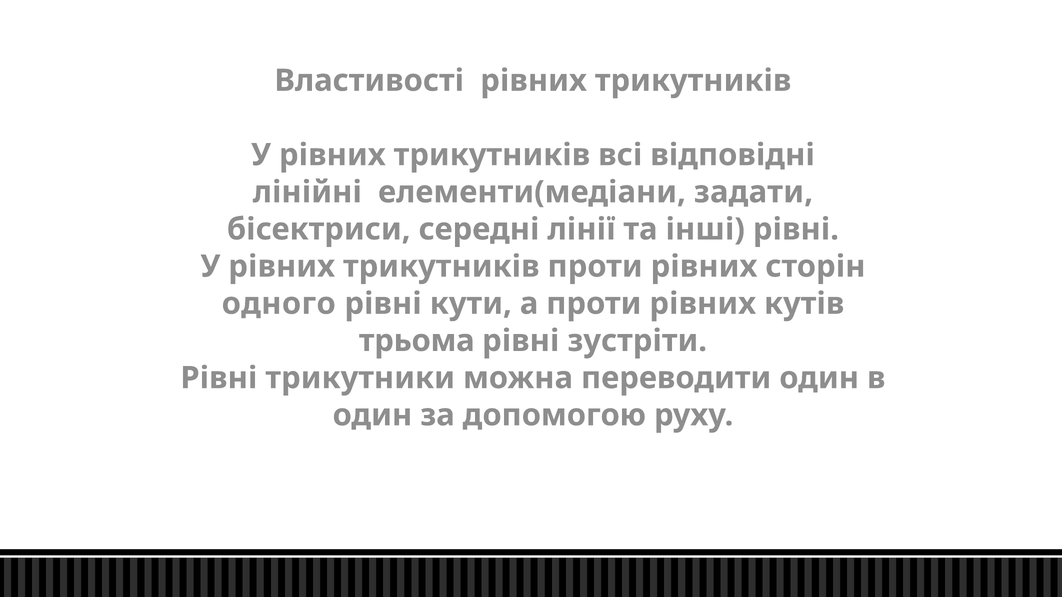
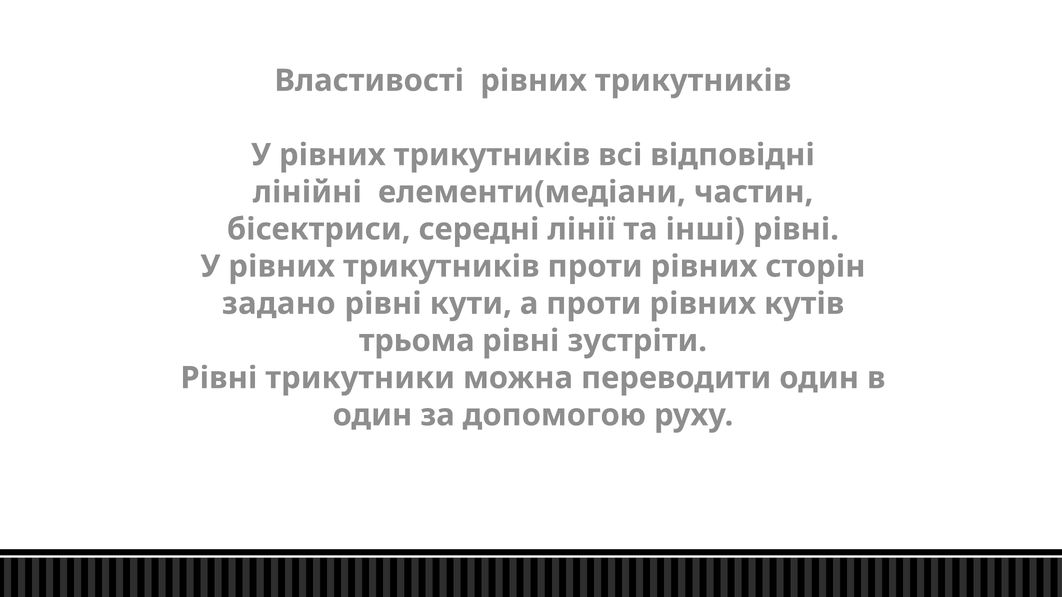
задати: задати -> частин (754, 192)
одного: одного -> задано (279, 304)
